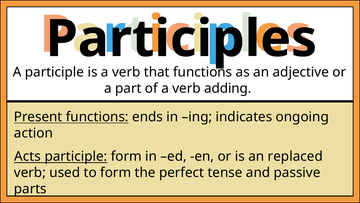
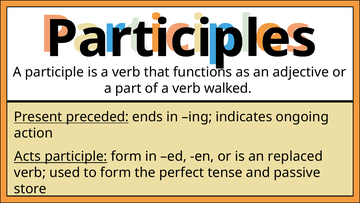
adding: adding -> walked (228, 88)
Present functions: functions -> preceded (97, 117)
parts: parts -> store (30, 189)
